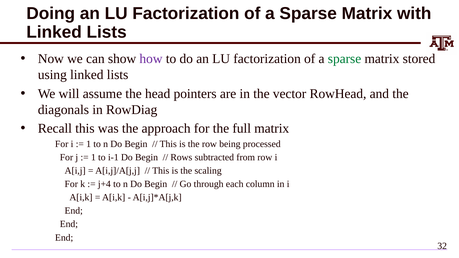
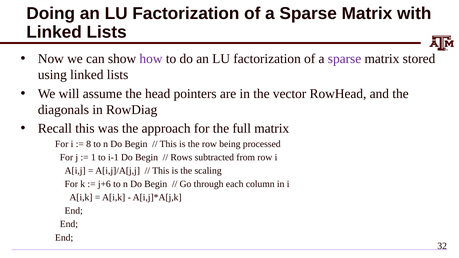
sparse colour: green -> purple (345, 59)
1: 1 -> 8 (89, 144)
j+4: j+4 -> j+6 (104, 184)
